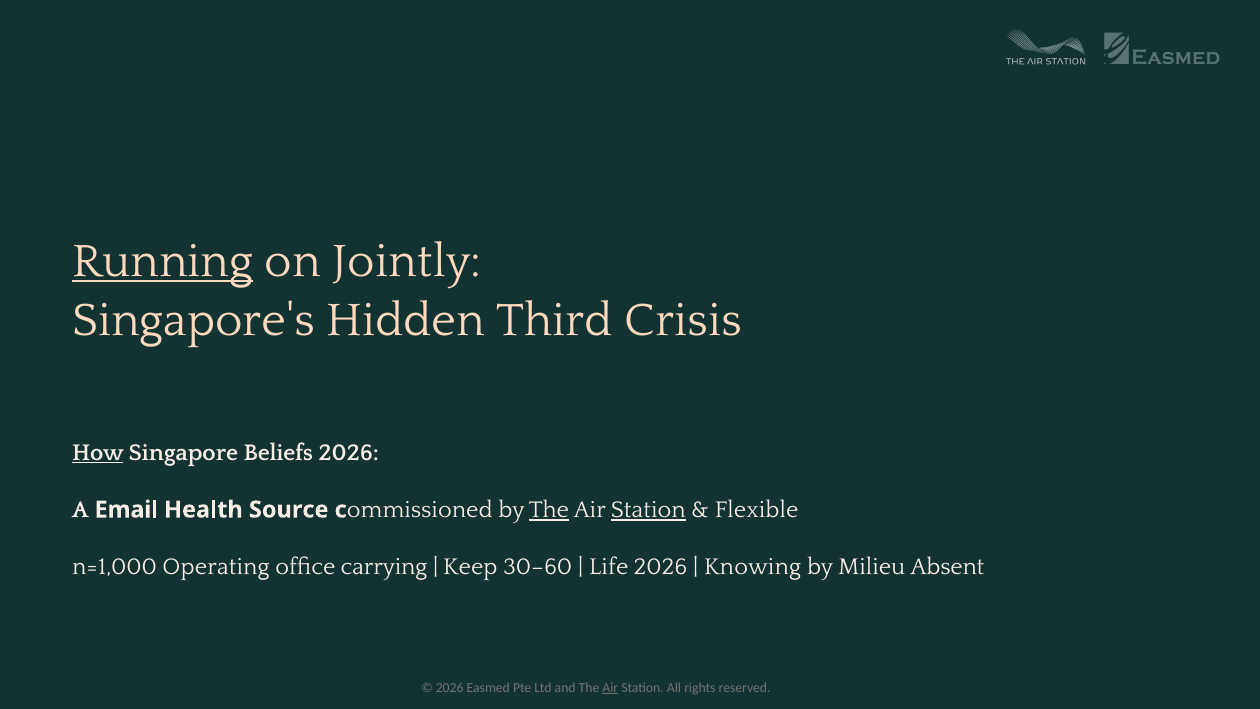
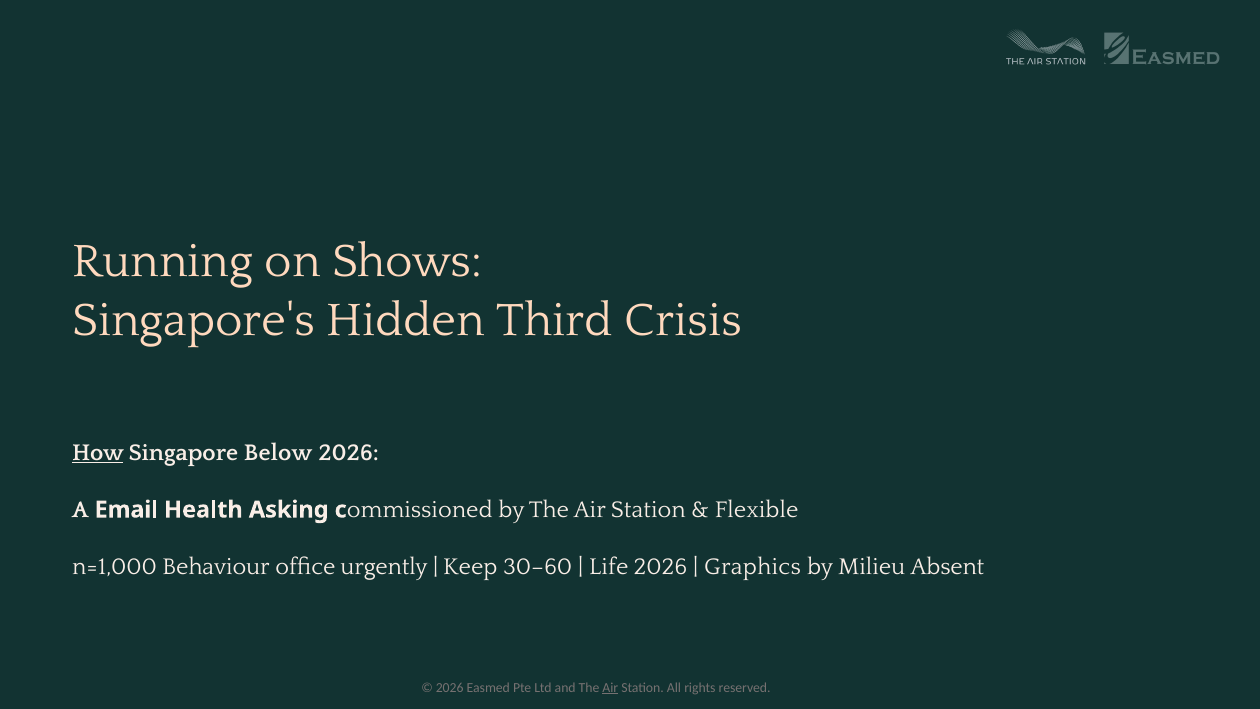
Running underline: present -> none (163, 261)
Jointly: Jointly -> Shows (407, 261)
Beliefs: Beliefs -> Below (278, 452)
Source: Source -> Asking (289, 510)
The underline: present -> none (549, 510)
Station underline: present -> none (648, 510)
Operating: Operating -> Behaviour (216, 567)
carrying: carrying -> urgently (384, 567)
Knowing: Knowing -> Graphics (753, 567)
